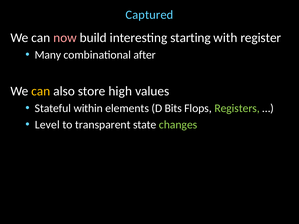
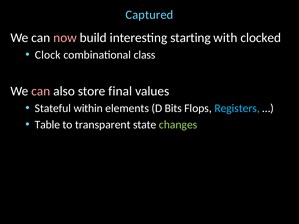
register: register -> clocked (261, 38)
Many: Many -> Clock (48, 55)
after: after -> class (145, 55)
can colour: yellow -> pink (41, 91)
high: high -> final (120, 91)
Registers colour: light green -> light blue (237, 108)
Level: Level -> Table (47, 125)
